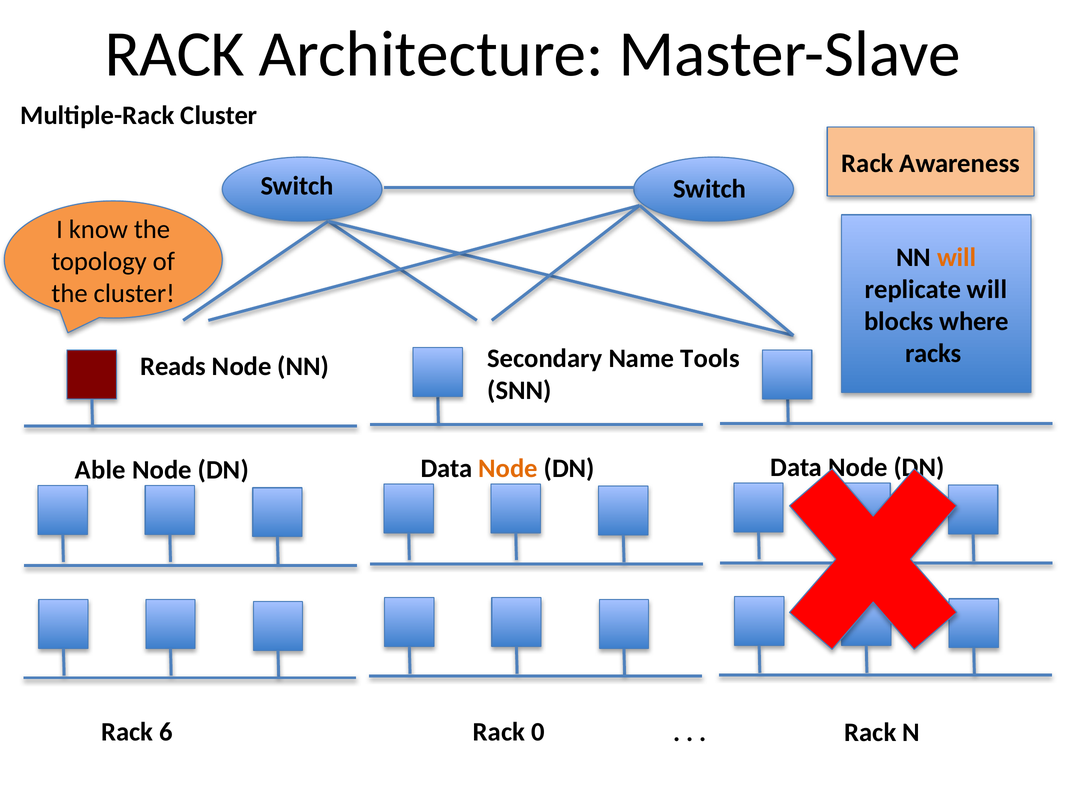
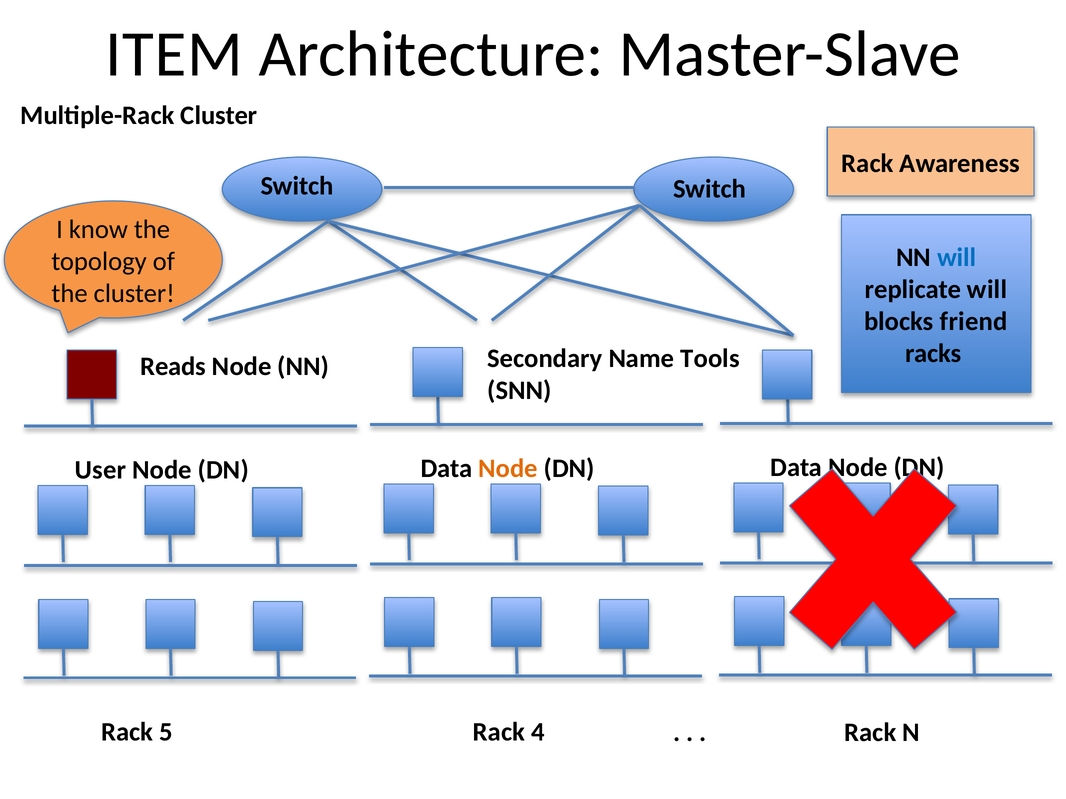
RACK: RACK -> ITEM (174, 54)
will colour: orange -> blue (957, 258)
where: where -> friend (974, 322)
Able: Able -> User (100, 470)
6: 6 -> 5 (166, 733)
0: 0 -> 4 (538, 733)
